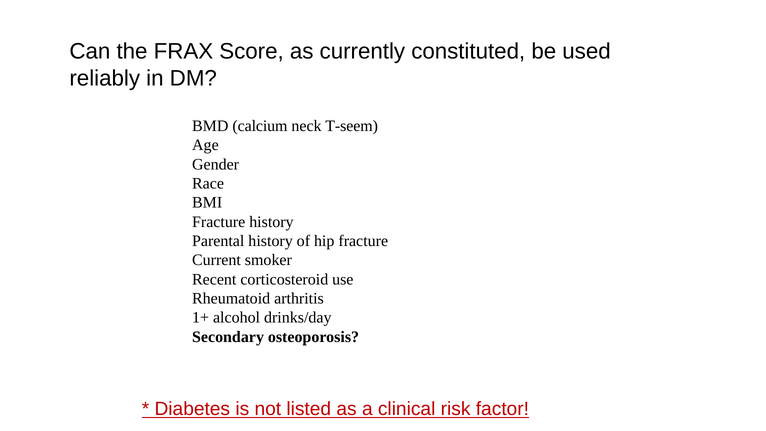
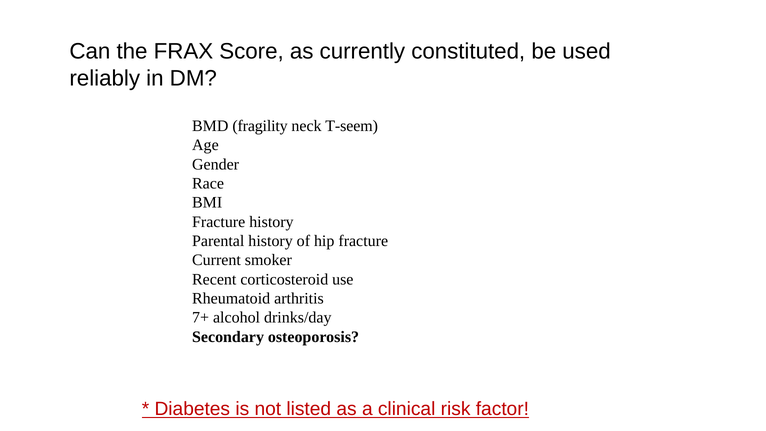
calcium: calcium -> fragility (260, 126)
1+: 1+ -> 7+ (201, 317)
